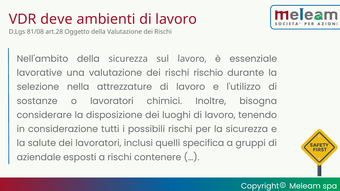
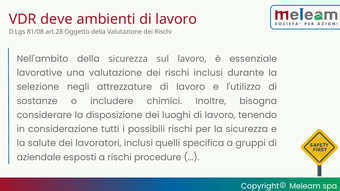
rischi rischio: rischio -> inclusi (208, 73)
nella: nella -> negli (78, 87)
o lavoratori: lavoratori -> includere (112, 101)
contenere: contenere -> procedure (158, 157)
